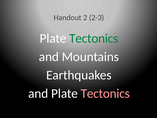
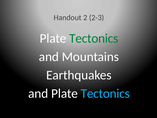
Tectonics colour: pink -> light blue (105, 93)
